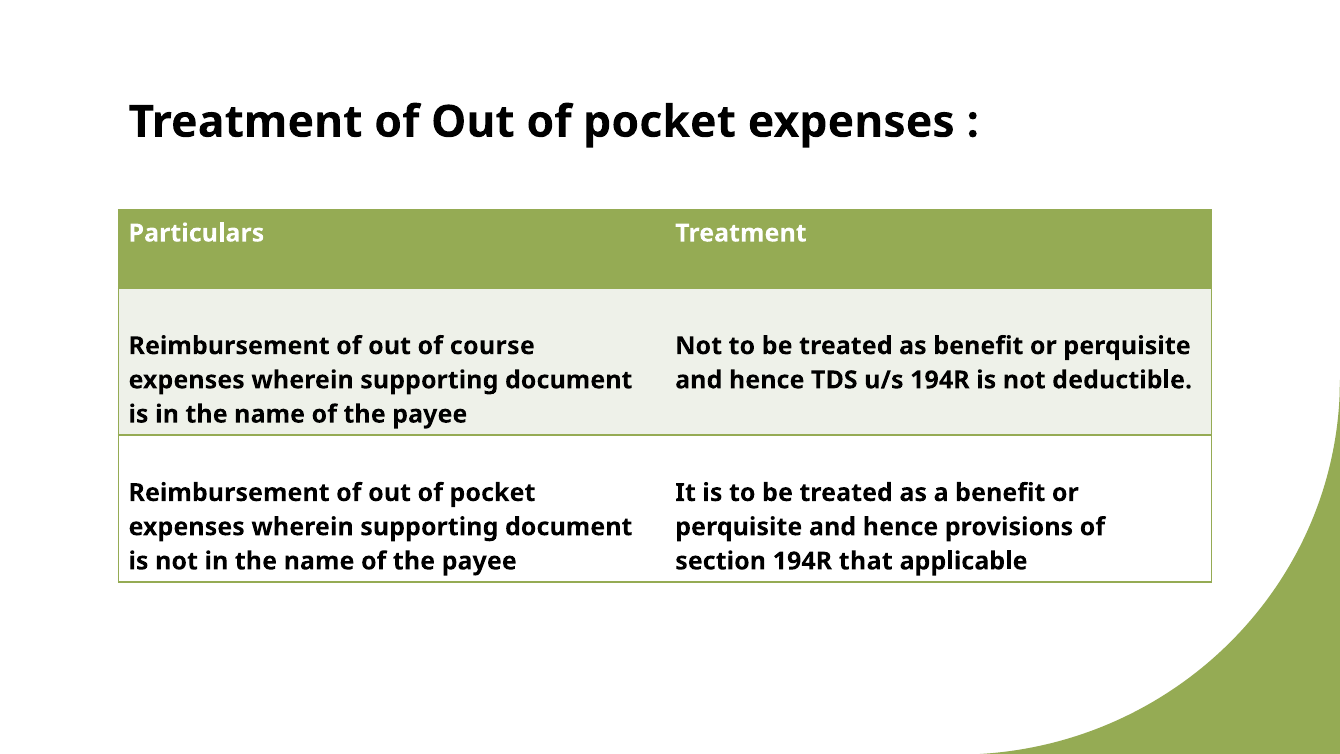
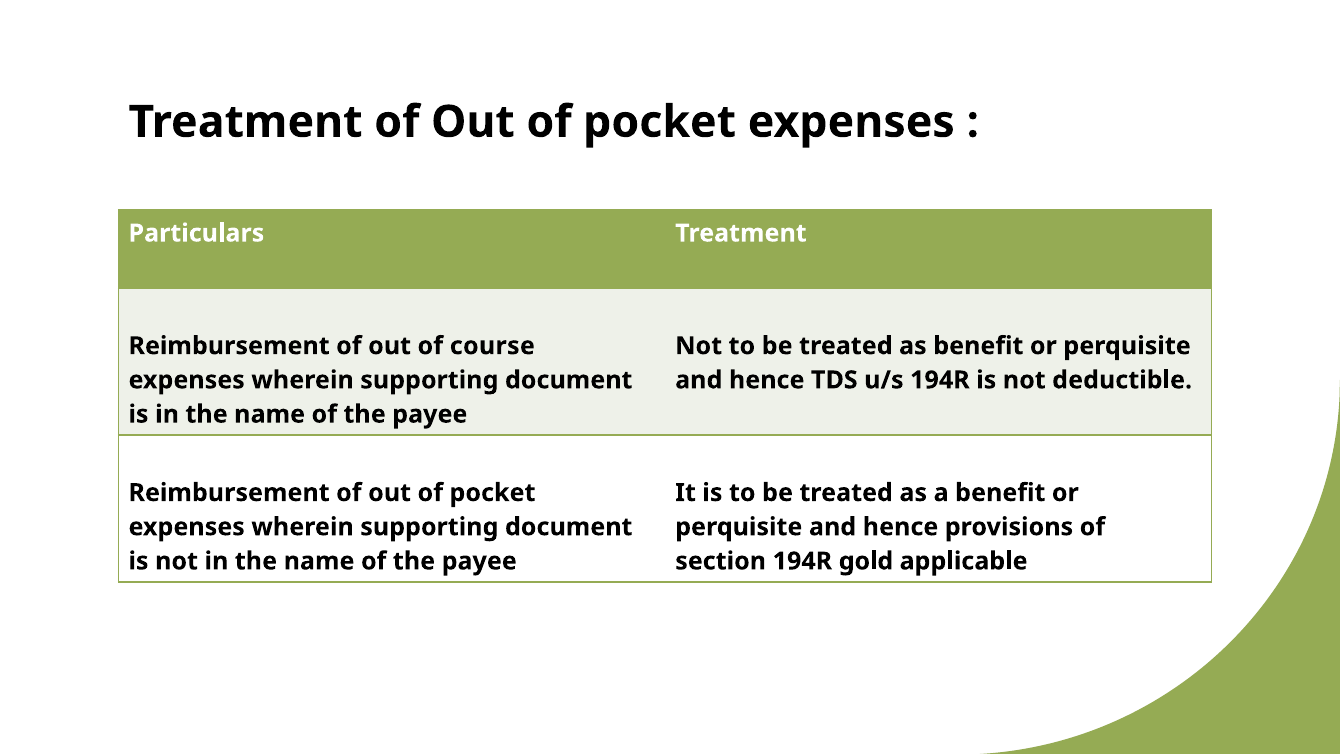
that: that -> gold (866, 561)
